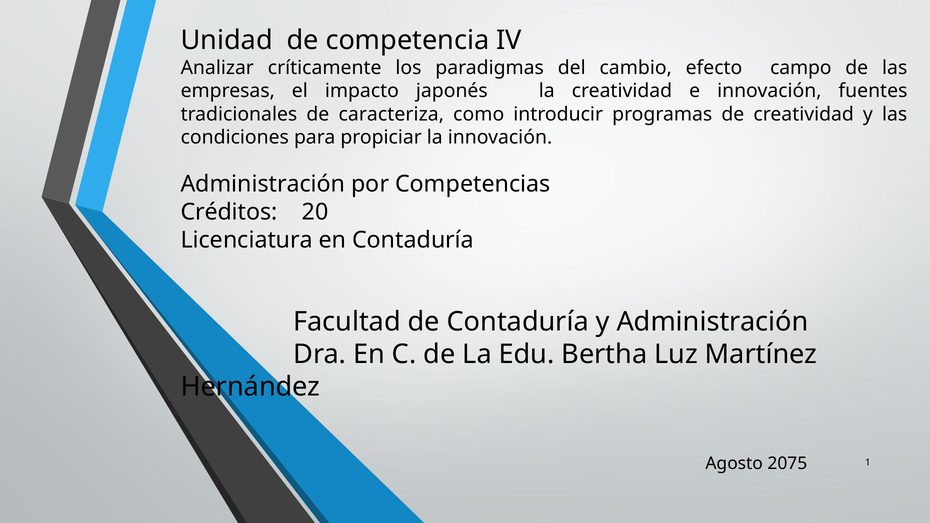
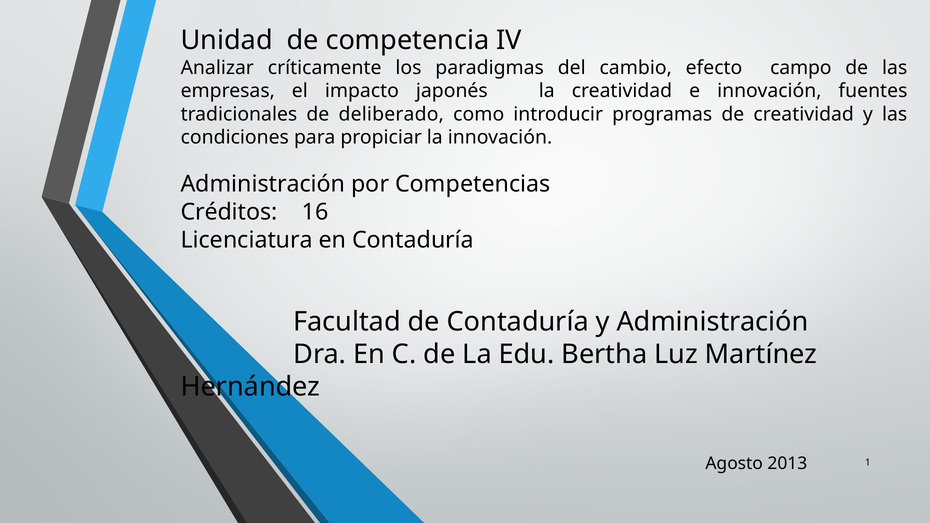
caracteriza: caracteriza -> deliberado (391, 114)
20: 20 -> 16 (315, 212)
2075: 2075 -> 2013 (787, 463)
